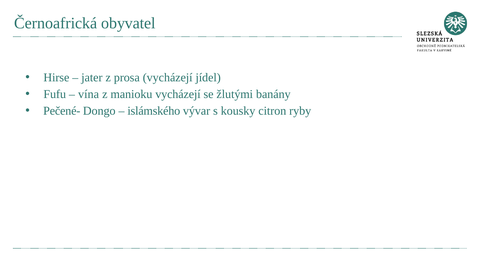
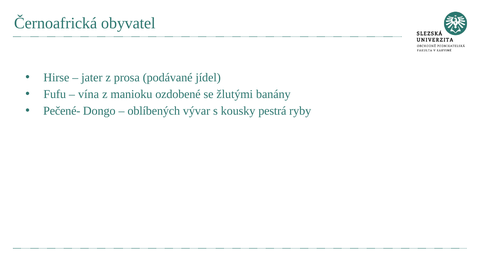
prosa vycházejí: vycházejí -> podávané (168, 77)
manioku vycházejí: vycházejí -> ozdobené (178, 94)
islámského: islámského -> oblíbených (154, 111)
citron: citron -> pestrá (272, 111)
